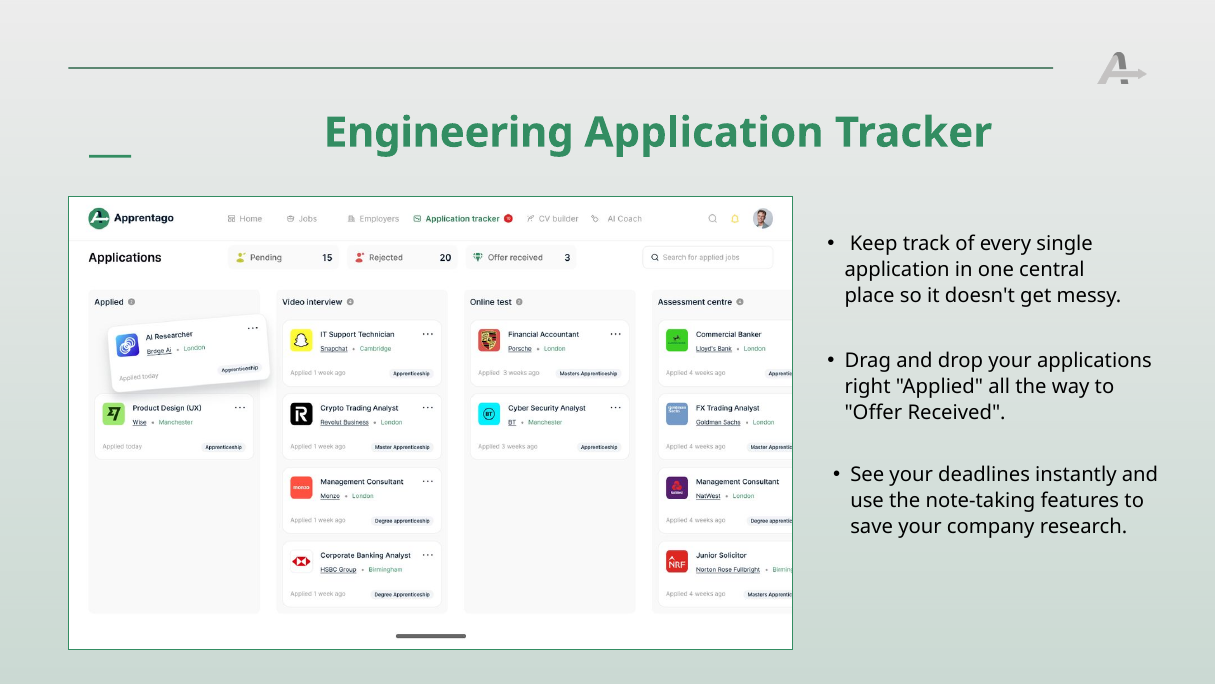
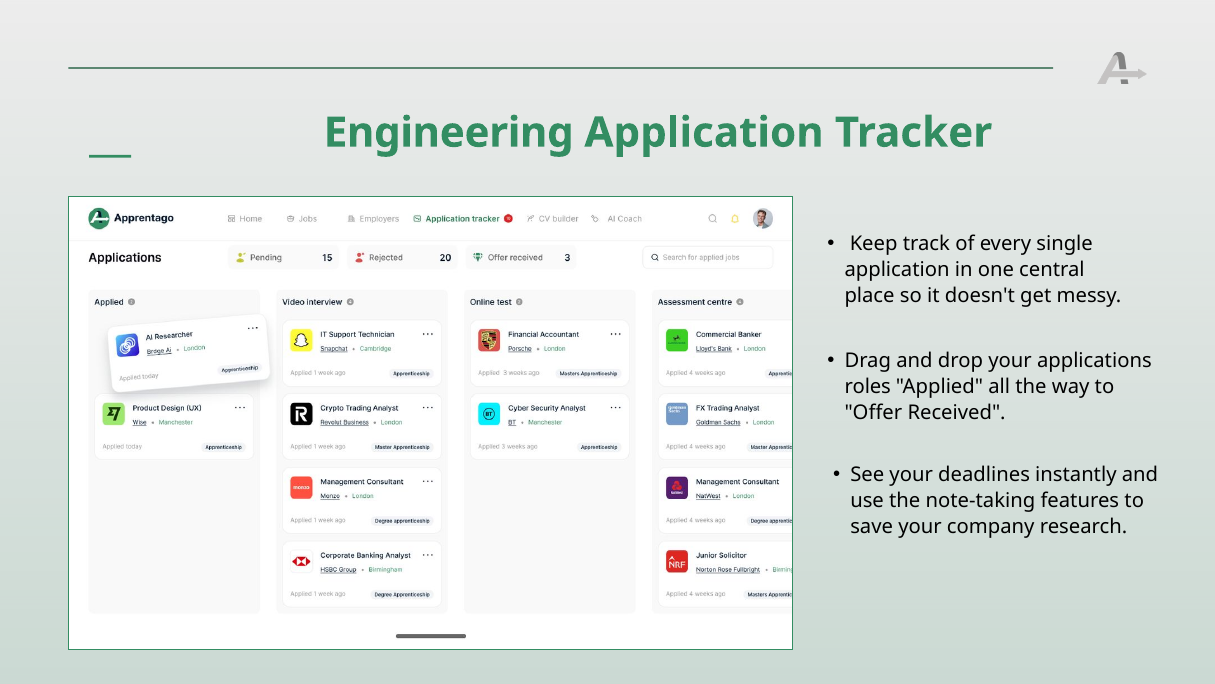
right: right -> roles (868, 387)
